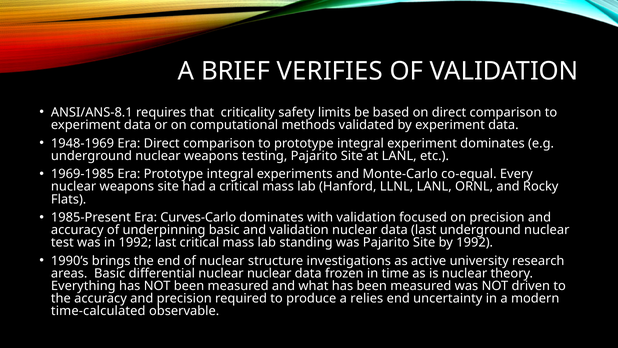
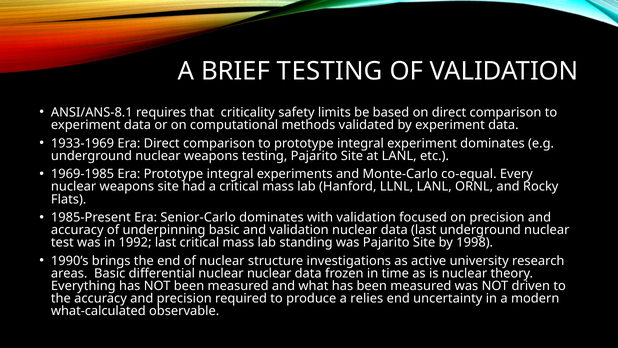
BRIEF VERIFIES: VERIFIES -> TESTING (330, 71)
1948-1969: 1948-1969 -> 1933-1969 (83, 143)
Curves-Carlo: Curves-Carlo -> Senior-Carlo (198, 217)
by 1992: 1992 -> 1998 (475, 242)
time-calculated: time-calculated -> what-calculated (98, 311)
